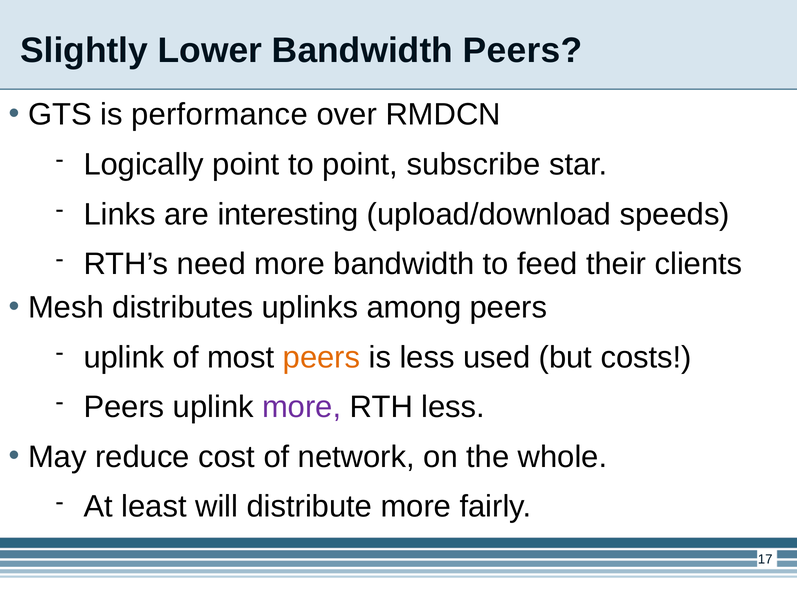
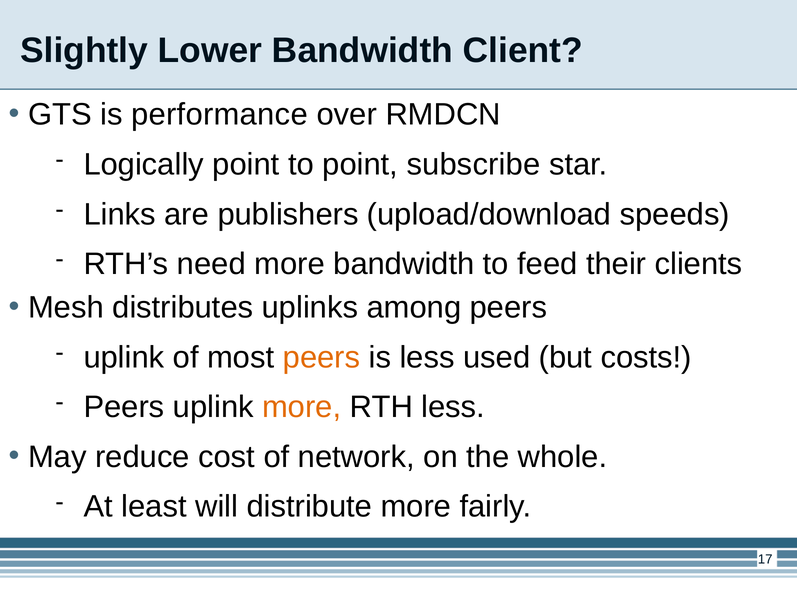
Bandwidth Peers: Peers -> Client (523, 51)
interesting: interesting -> publishers (288, 214)
more colour: purple -> orange (302, 407)
